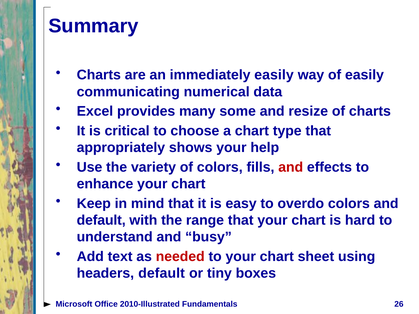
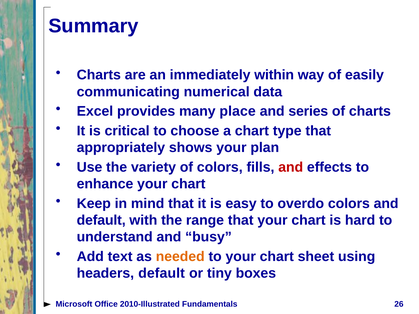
immediately easily: easily -> within (274, 75)
some: some -> place (238, 111)
resize: resize -> series (308, 111)
help: help -> plan (265, 148)
needed colour: red -> orange (180, 257)
